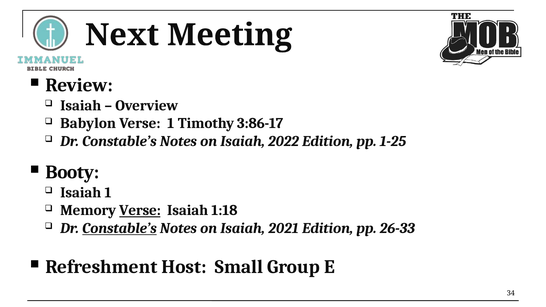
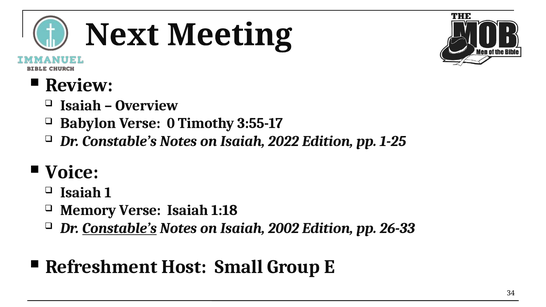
Verse 1: 1 -> 0 (171, 123)
3:86-17: 3:86-17 -> 3:55-17 (260, 123)
Booty: Booty -> Voice (72, 172)
Verse underline: present -> none (140, 210)
2021: 2021 -> 2002 (284, 228)
